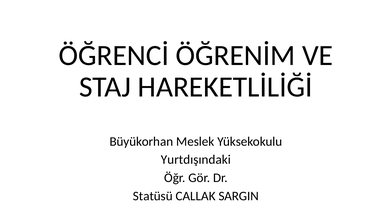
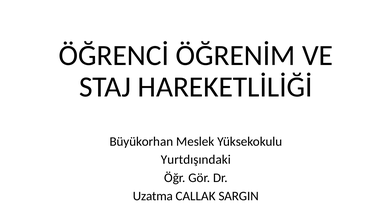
Statüsü: Statüsü -> Uzatma (153, 196)
